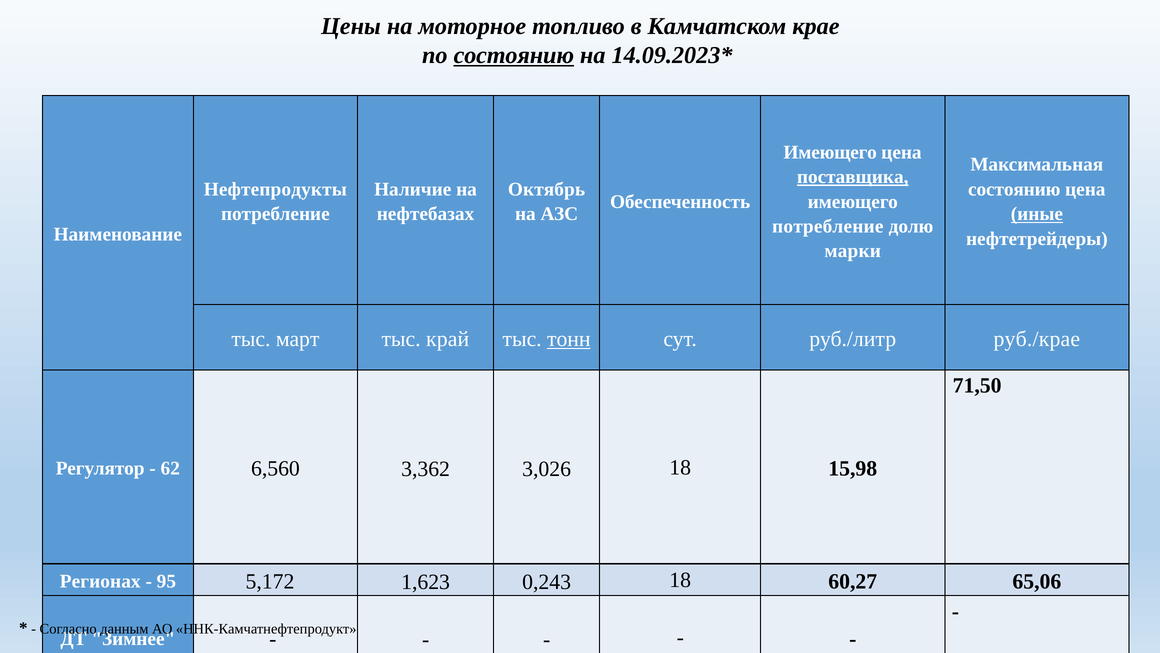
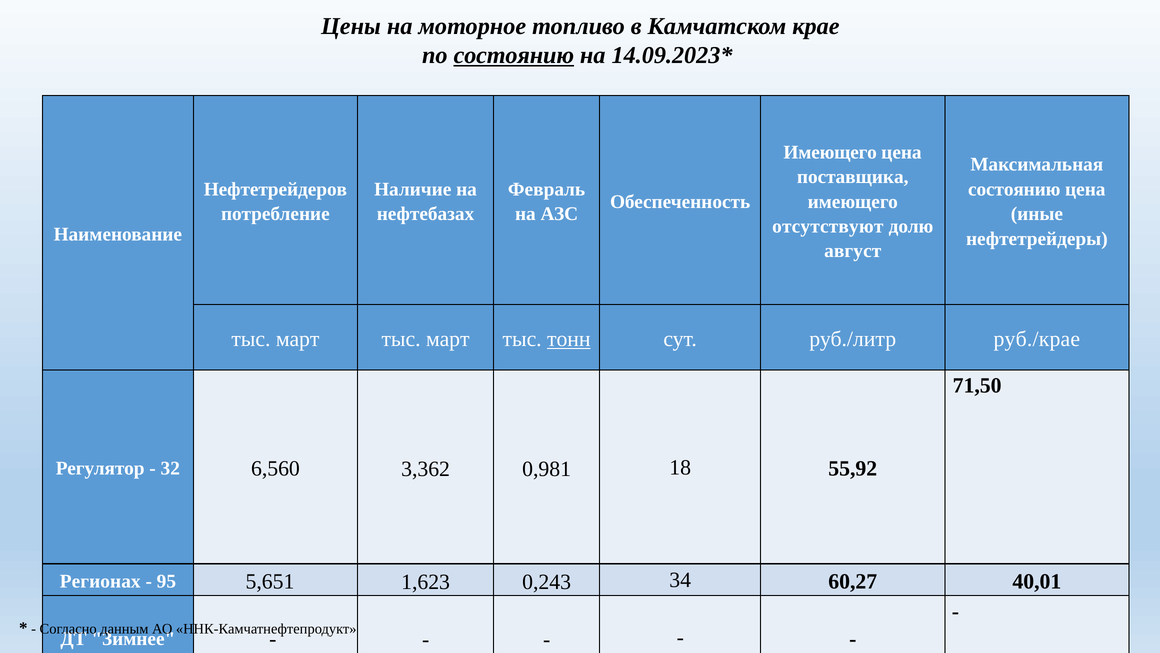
поставщика underline: present -> none (853, 177)
Нефтепродукты: Нефтепродукты -> Нефтетрейдеров (275, 189)
Октябрь: Октябрь -> Февраль (547, 189)
иные underline: present -> none (1037, 214)
потребление: потребление -> отсутствуют (828, 226)
марки: марки -> август (853, 251)
край: край -> март (448, 339)
62: 62 -> 32 (170, 468)
3,026: 3,026 -> 0,981 (547, 469)
15,98: 15,98 -> 55,92 (853, 468)
5,172: 5,172 -> 5,651 (270, 581)
0,243 18: 18 -> 34 (680, 580)
65,06: 65,06 -> 40,01 (1037, 581)
